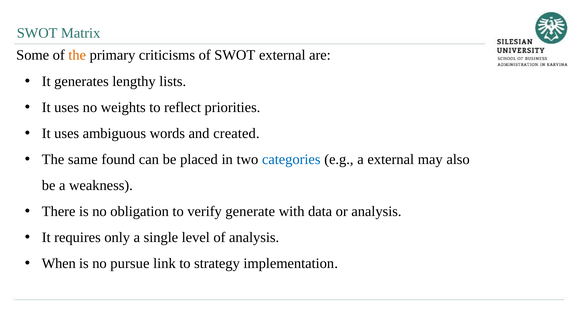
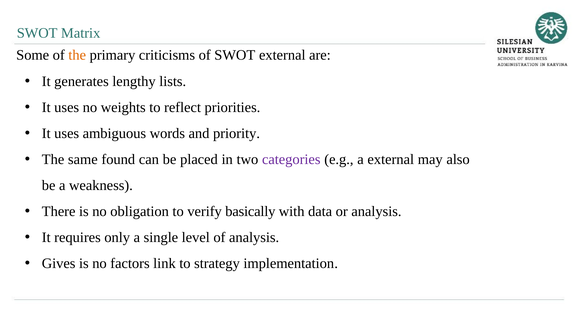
created: created -> priority (236, 133)
categories colour: blue -> purple (291, 159)
generate: generate -> basically (250, 212)
When: When -> Gives (59, 264)
pursue: pursue -> factors (130, 264)
